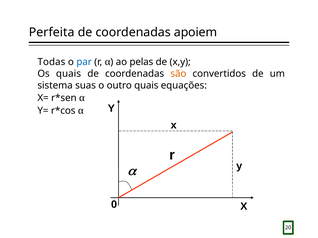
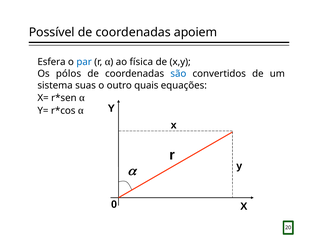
Perfeita: Perfeita -> Possível (52, 32)
Todas: Todas -> Esfera (51, 62)
pelas: pelas -> física (141, 62)
Os quais: quais -> pólos (68, 74)
são colour: orange -> blue (178, 74)
